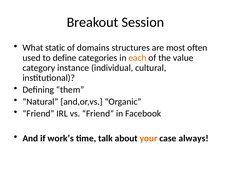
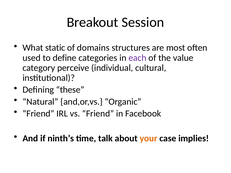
each colour: orange -> purple (137, 58)
instance: instance -> perceive (73, 68)
them: them -> these (70, 90)
work’s: work’s -> ninth’s (61, 139)
always: always -> implies (194, 139)
